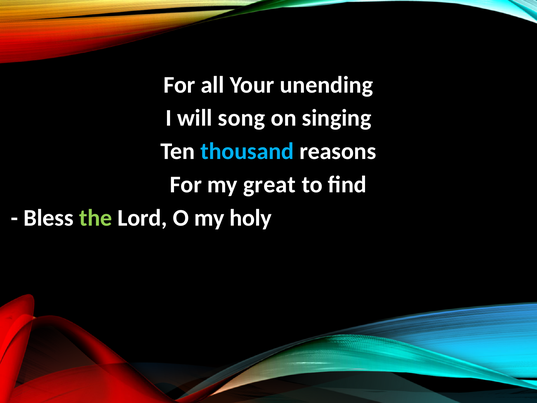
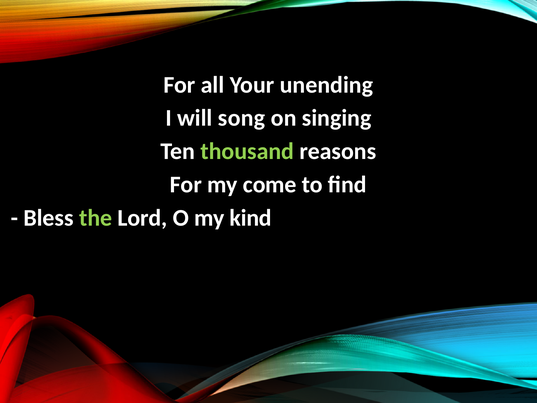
thousand colour: light blue -> light green (247, 151)
great: great -> come (270, 185)
holy: holy -> kind (251, 218)
